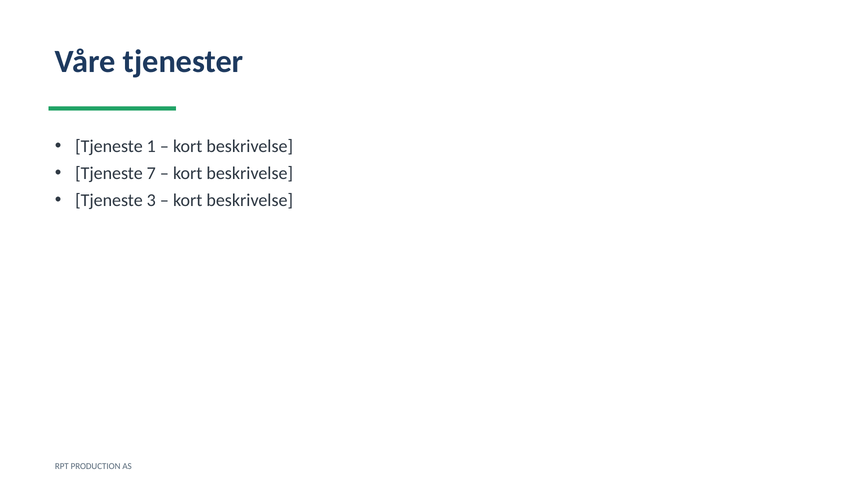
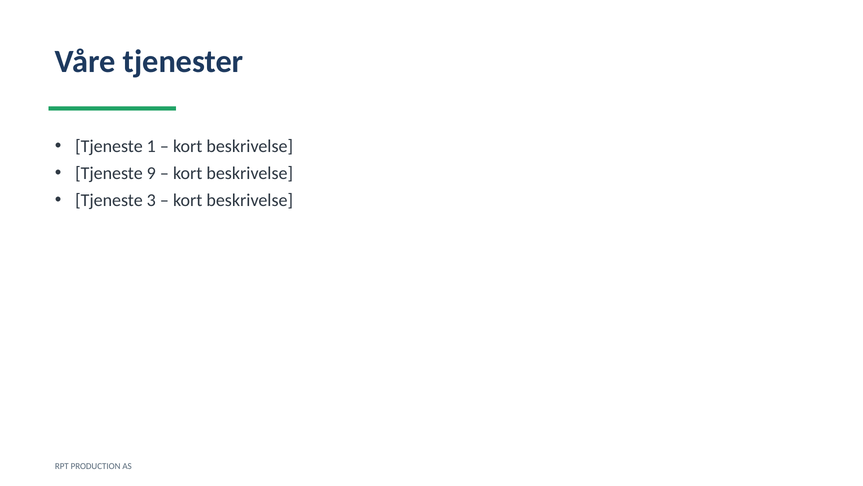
7: 7 -> 9 (151, 173)
